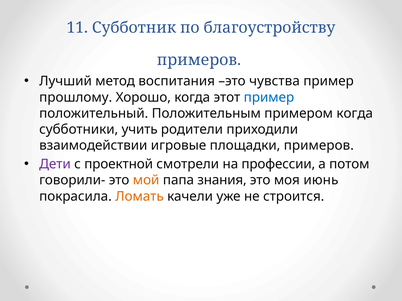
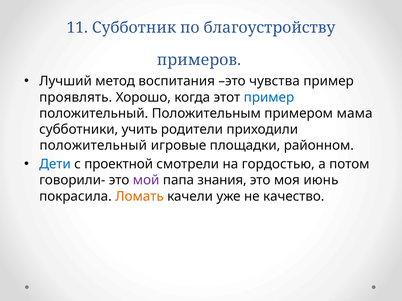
прошлому: прошлому -> проявлять (76, 97)
примером когда: когда -> мама (355, 114)
взаимодействии: взаимодействии -> положительный (93, 146)
площадки примеров: примеров -> районном (319, 146)
Дети colour: purple -> blue (55, 164)
профессии: профессии -> гордостью (278, 164)
мой colour: orange -> purple (146, 180)
строится: строится -> качество (294, 197)
